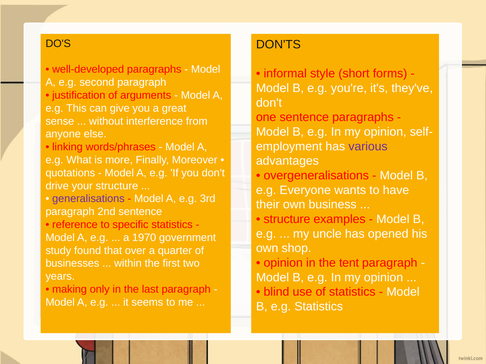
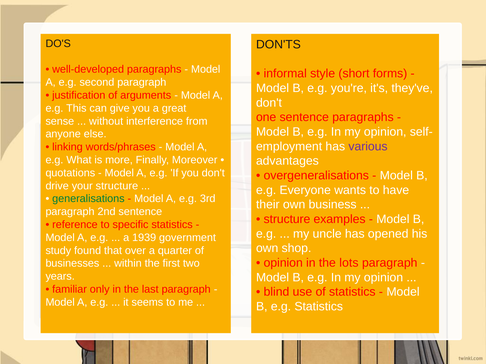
generalisations colour: purple -> green (88, 199)
1970: 1970 -> 1939 (144, 238)
tent: tent -> lots (349, 263)
making: making -> familiar (70, 290)
